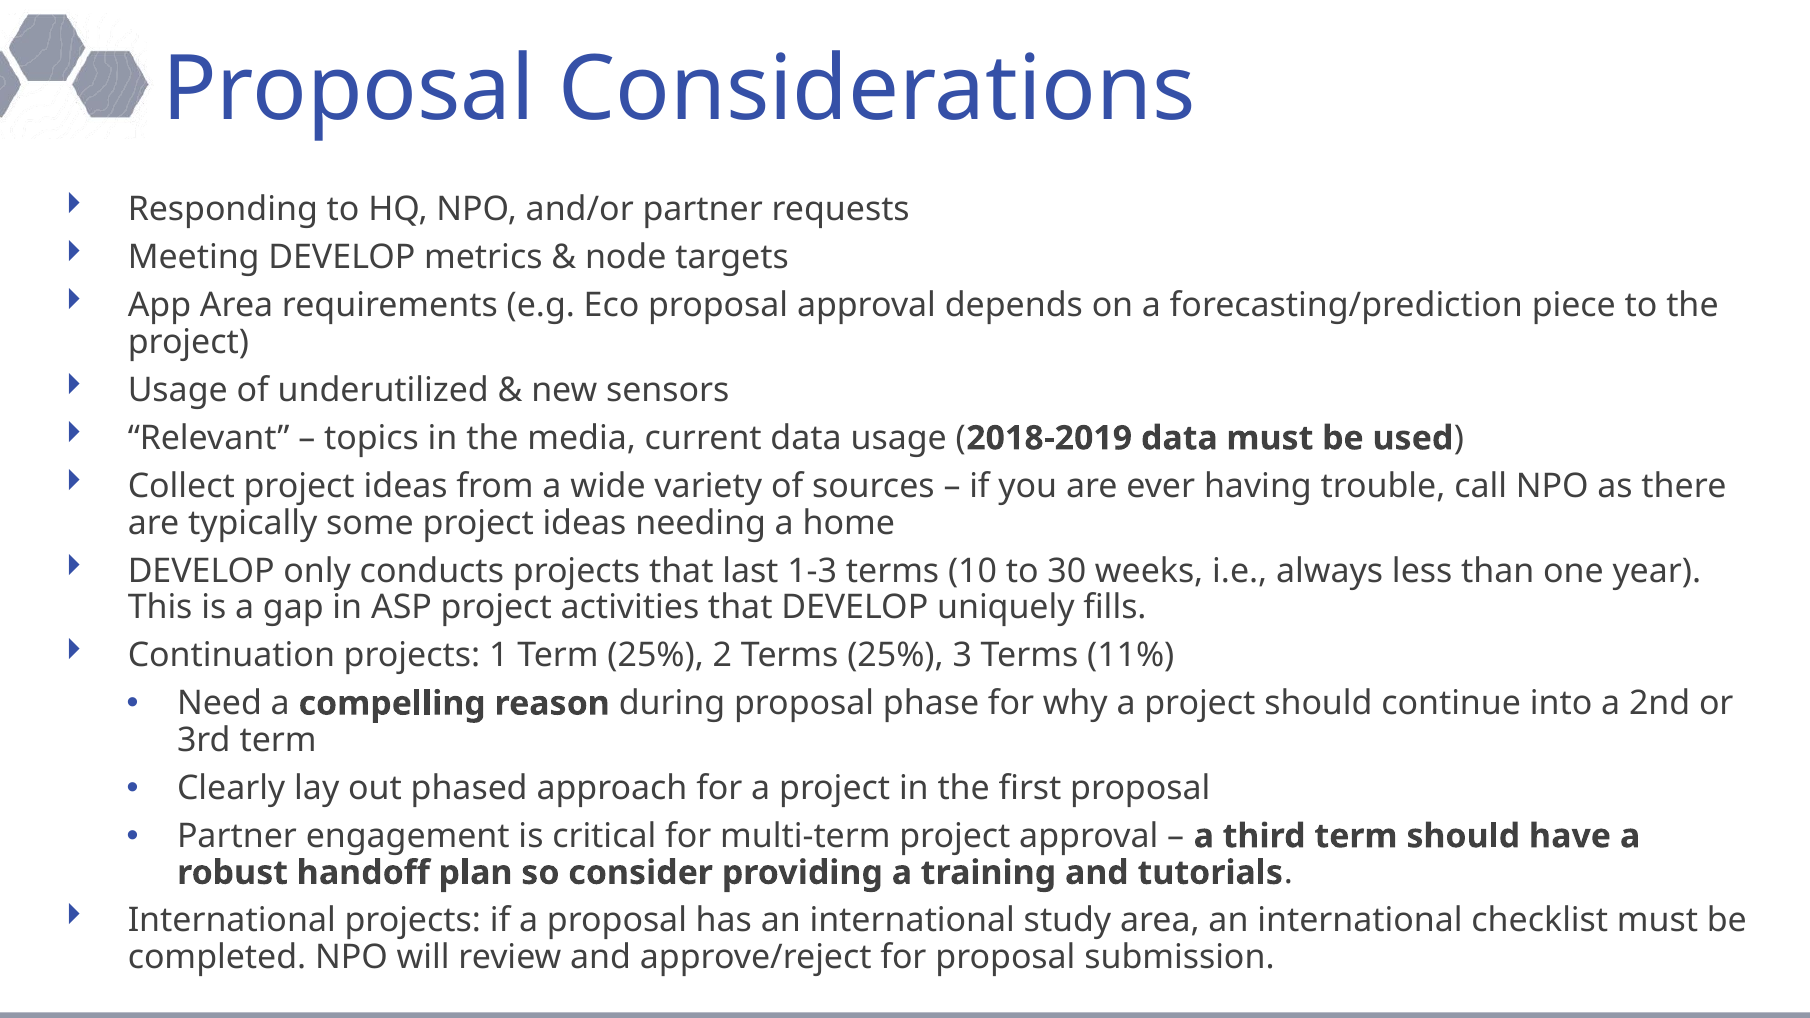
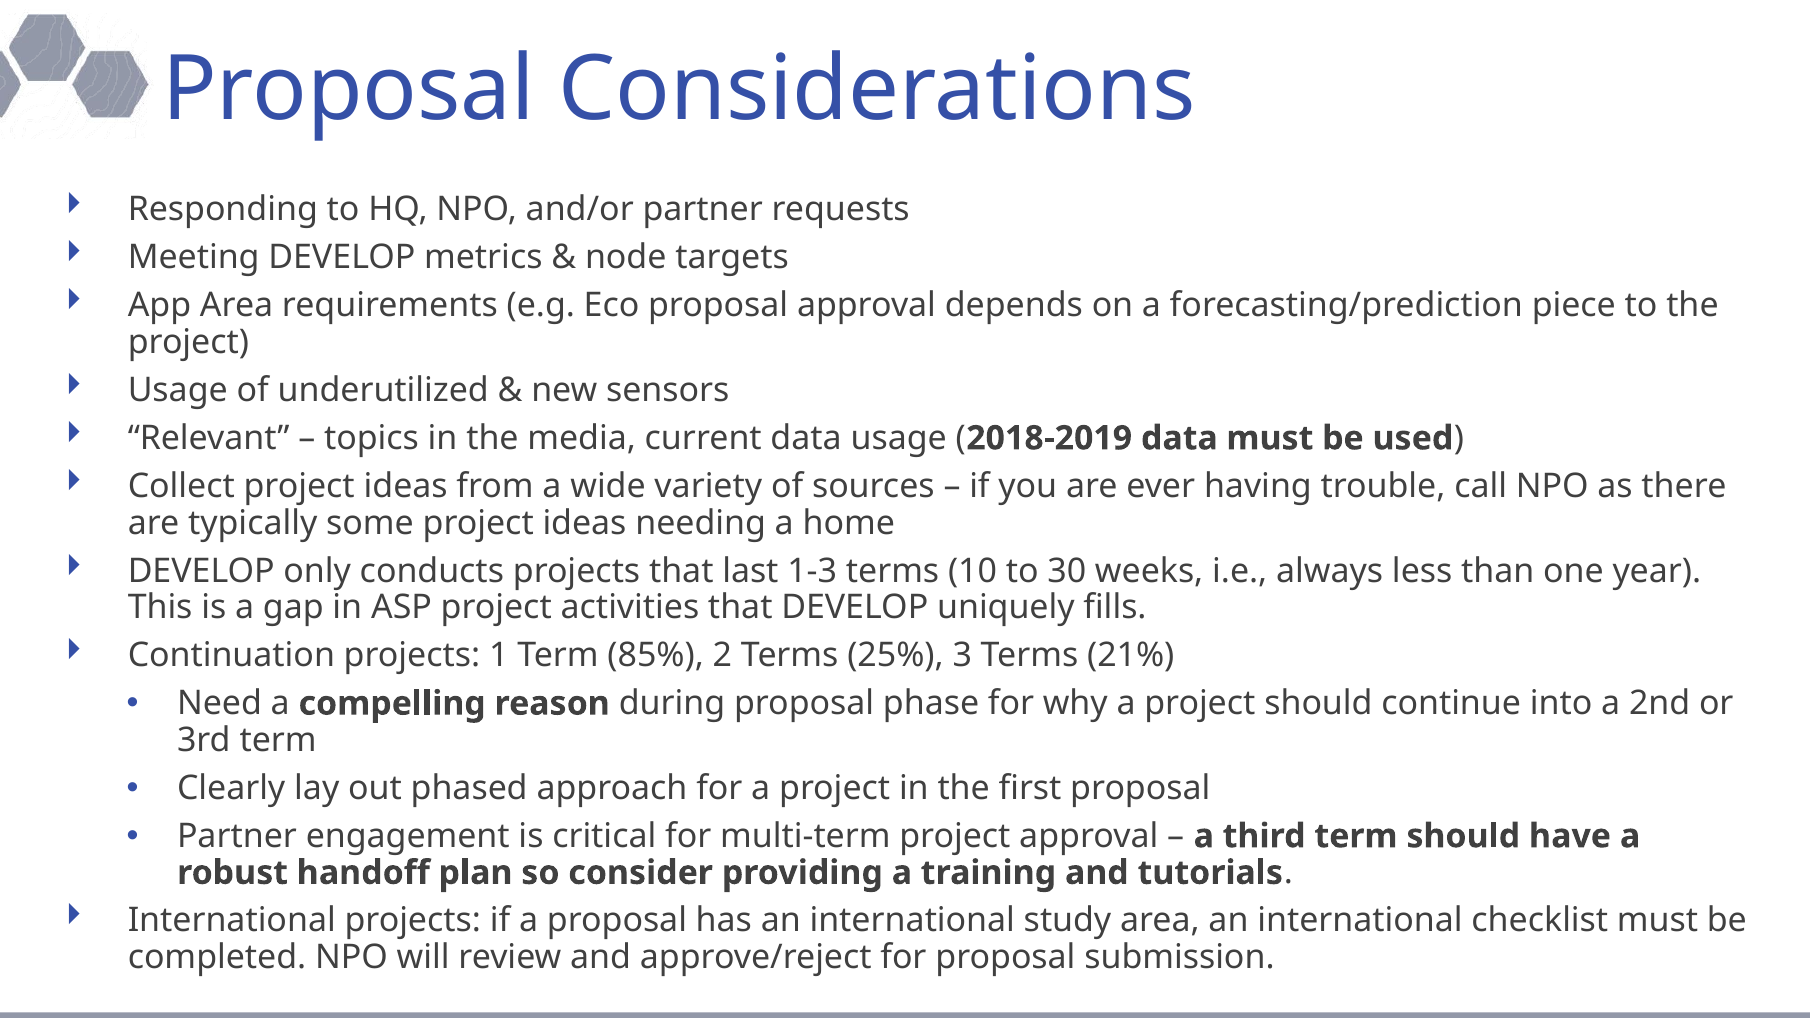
Term 25%: 25% -> 85% (656, 656)
11%: 11% -> 21% (1131, 656)
